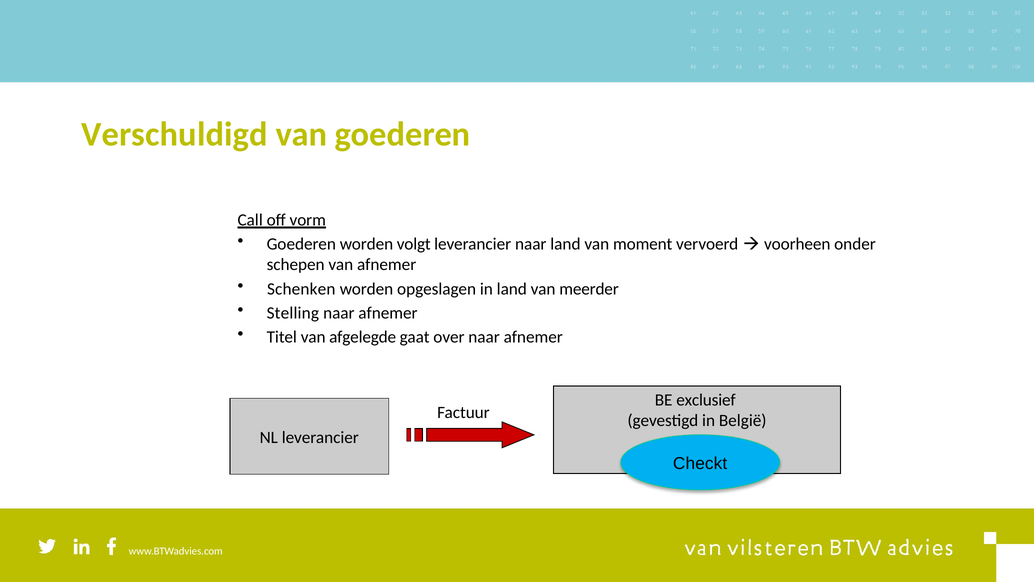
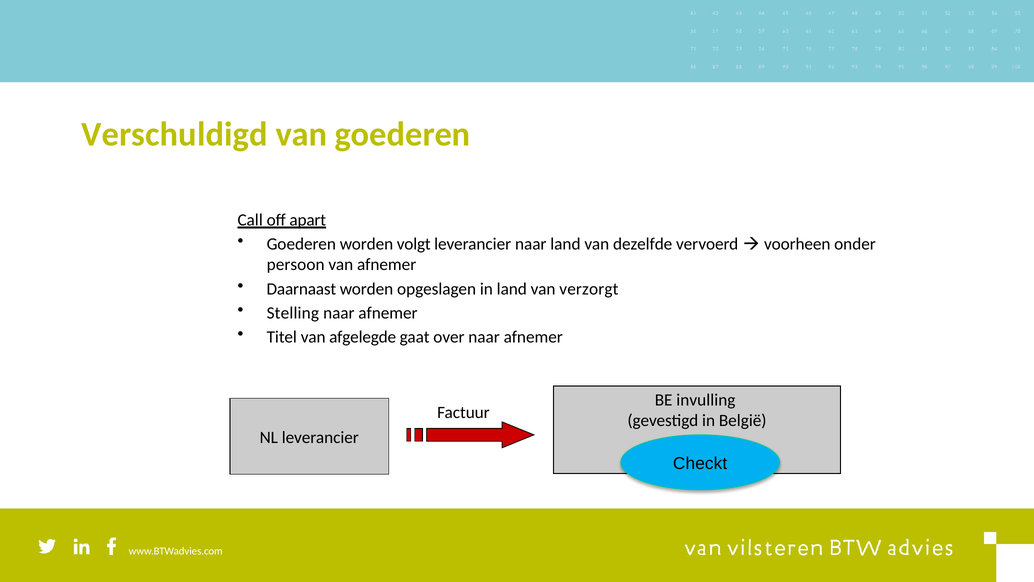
vorm: vorm -> apart (308, 220)
moment: moment -> dezelfde (643, 244)
schepen: schepen -> persoon (296, 265)
Schenken: Schenken -> Daarnaast (301, 289)
meerder: meerder -> verzorgt (589, 289)
exclusief: exclusief -> invulling (706, 400)
